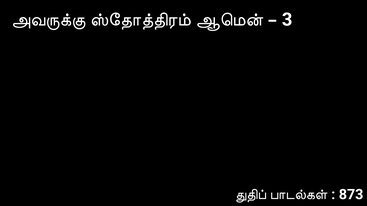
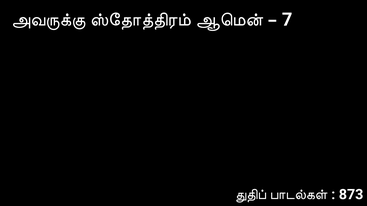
3: 3 -> 7 (287, 20)
